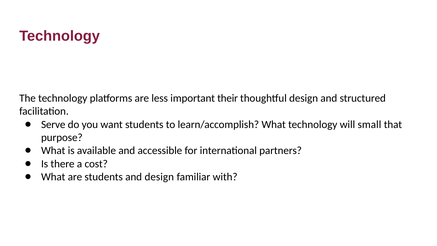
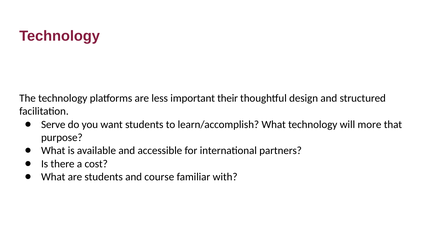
small: small -> more (369, 124)
and design: design -> course (159, 177)
